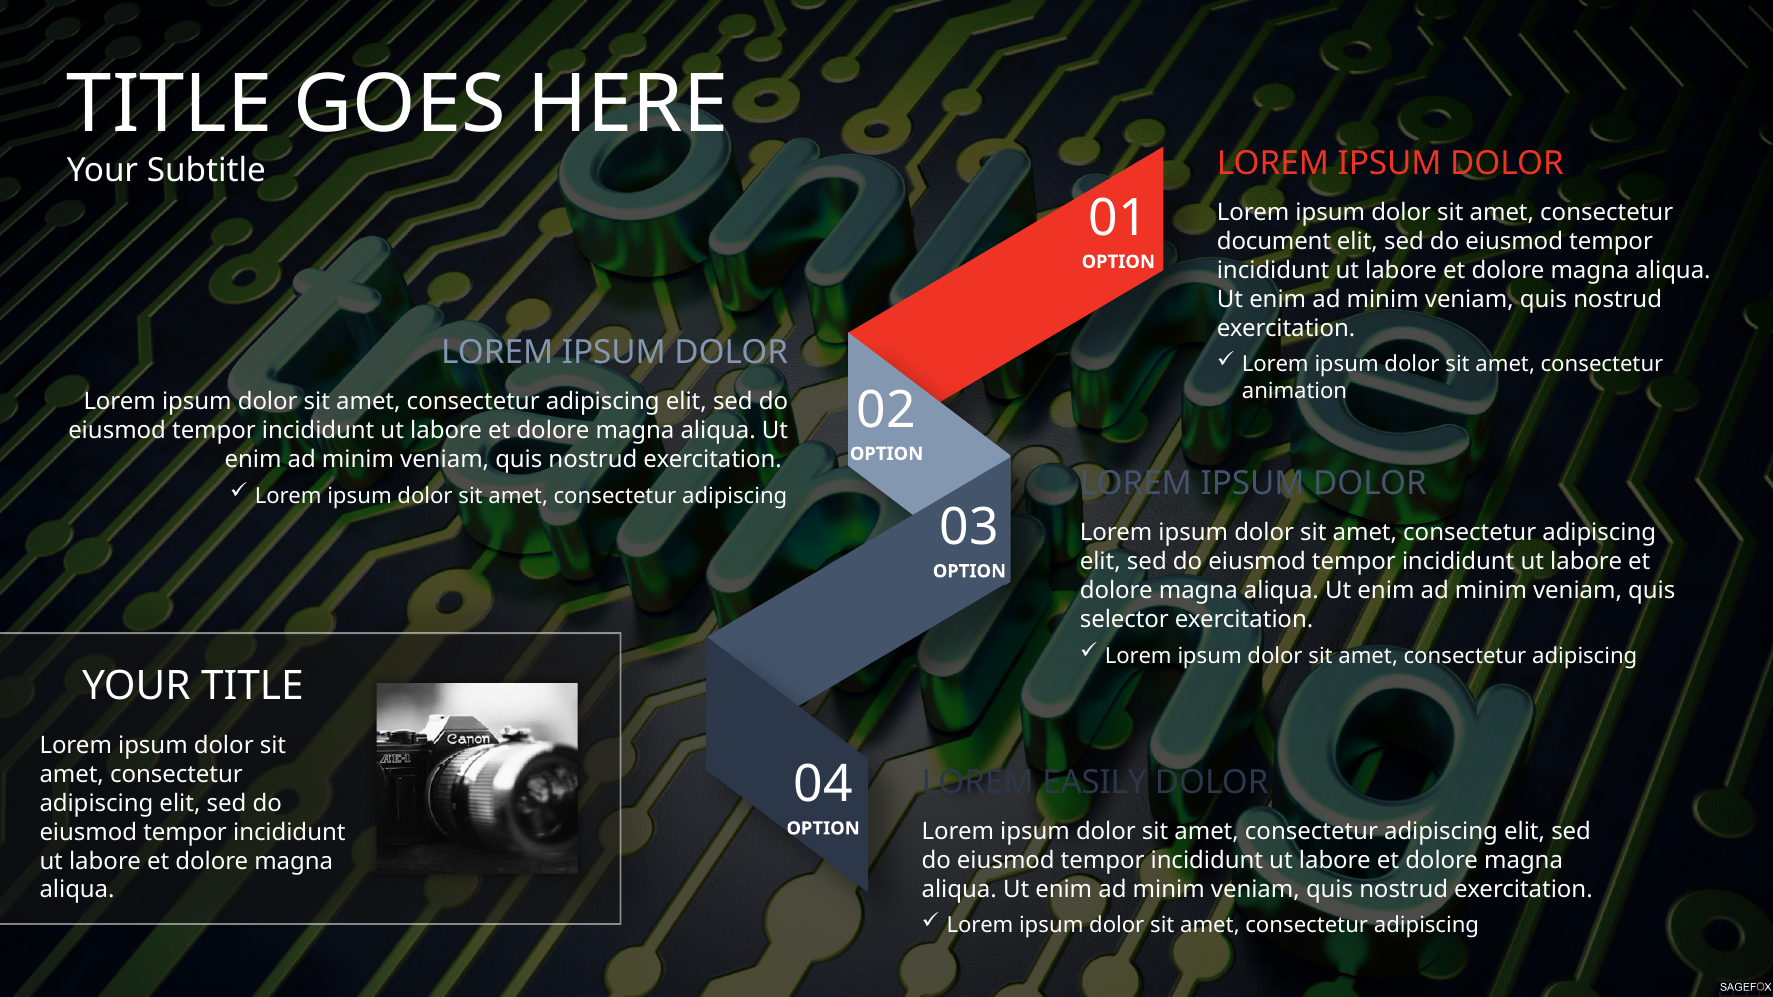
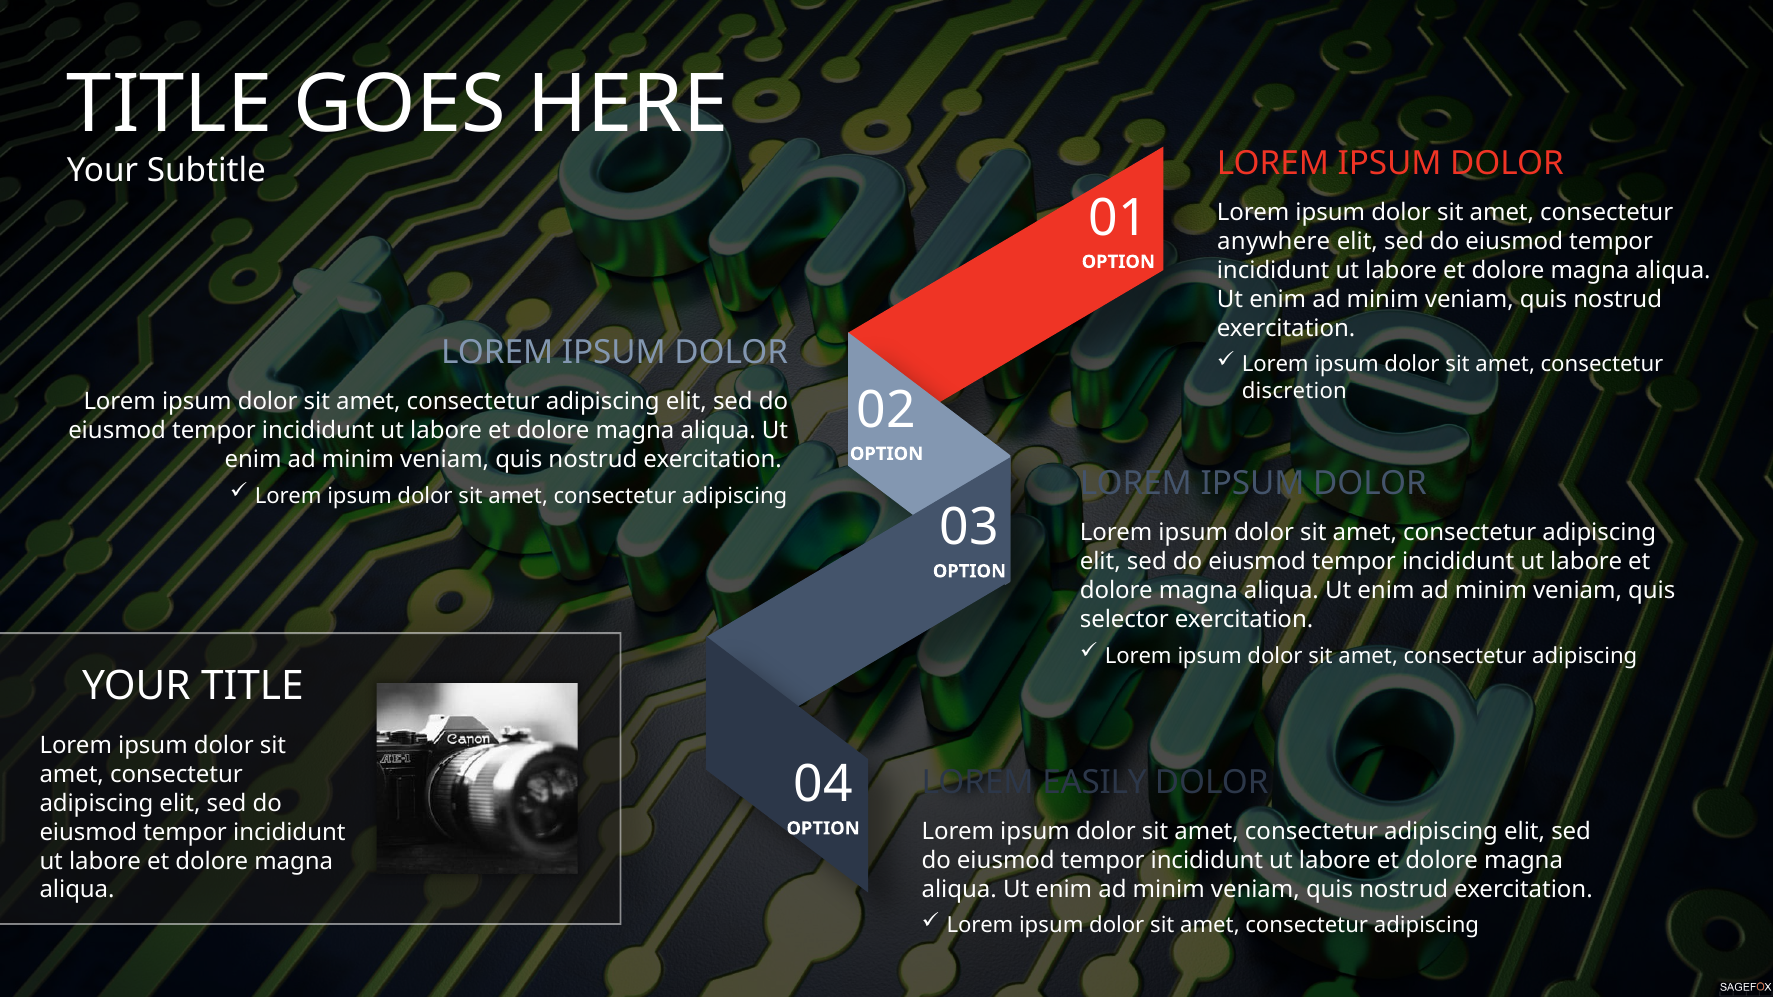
document: document -> anywhere (1274, 242)
animation: animation -> discretion (1294, 391)
